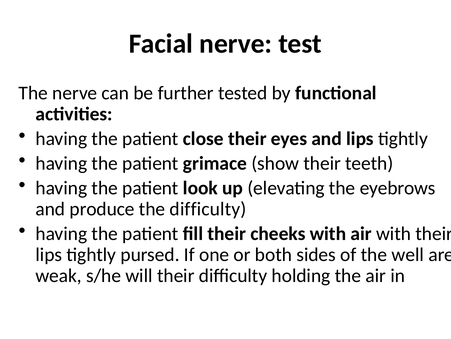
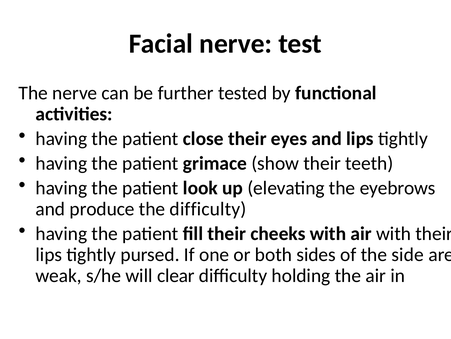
well: well -> side (408, 254)
will their: their -> clear (176, 275)
